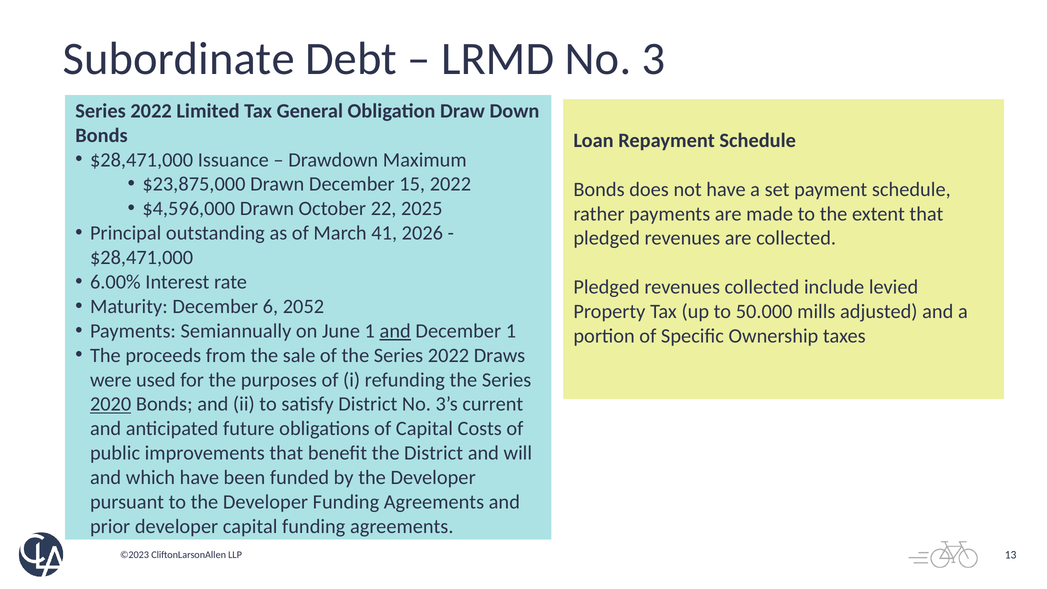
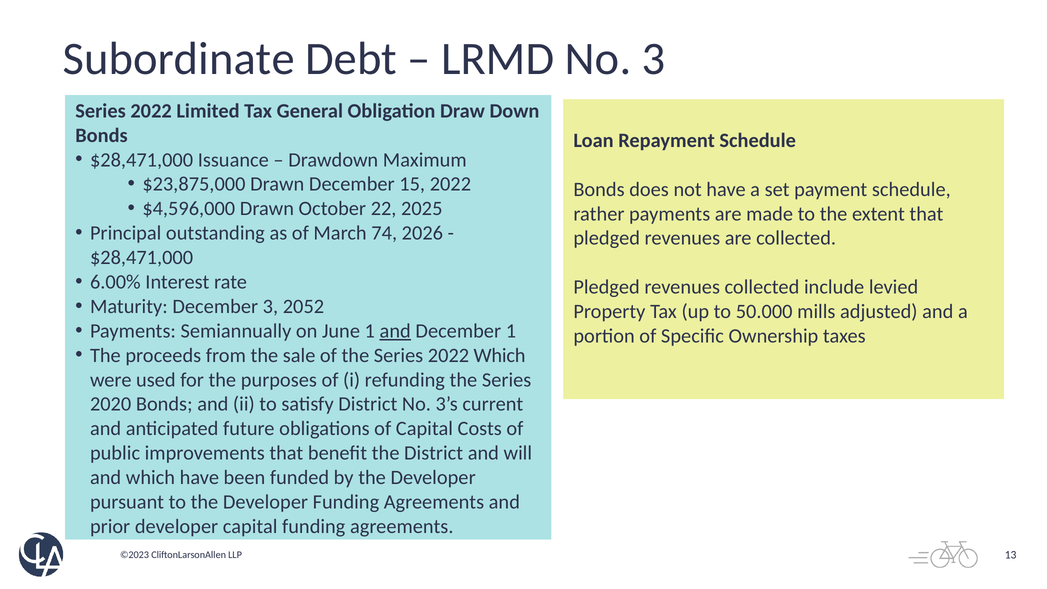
41: 41 -> 74 (384, 233)
December 6: 6 -> 3 (270, 306)
2022 Draws: Draws -> Which (500, 355)
2020 underline: present -> none (111, 404)
